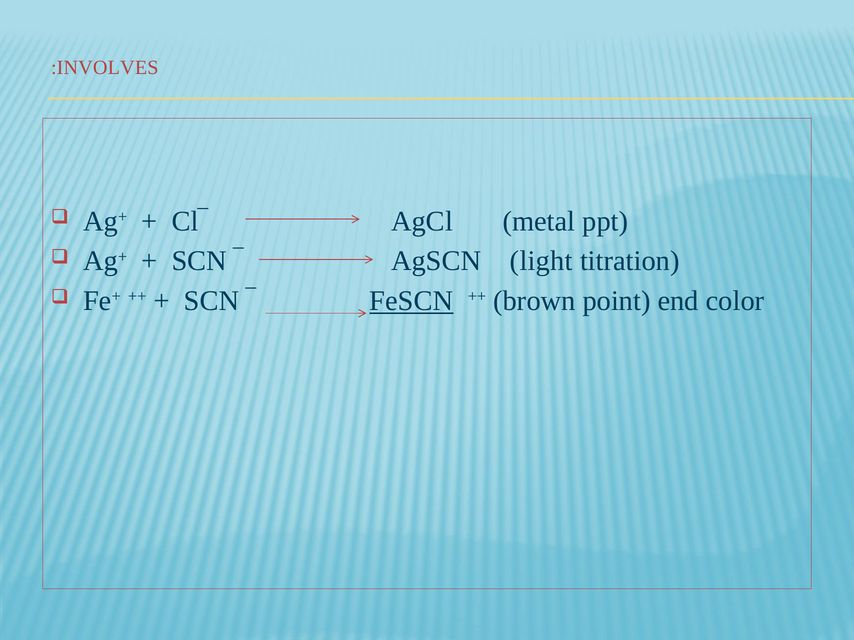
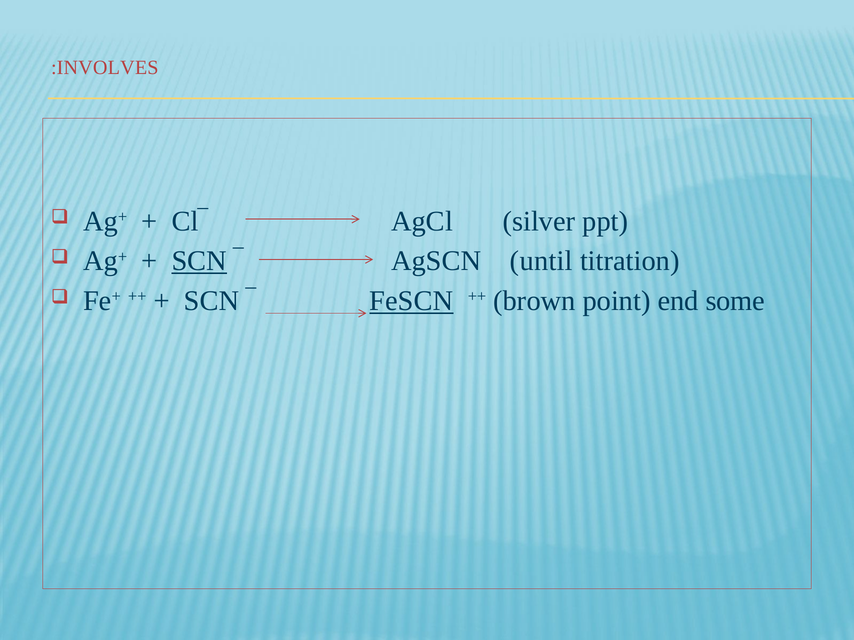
metal: metal -> silver (539, 221)
SCN underline: none -> present (199, 261)
light: light -> until (541, 261)
color: color -> some (735, 301)
